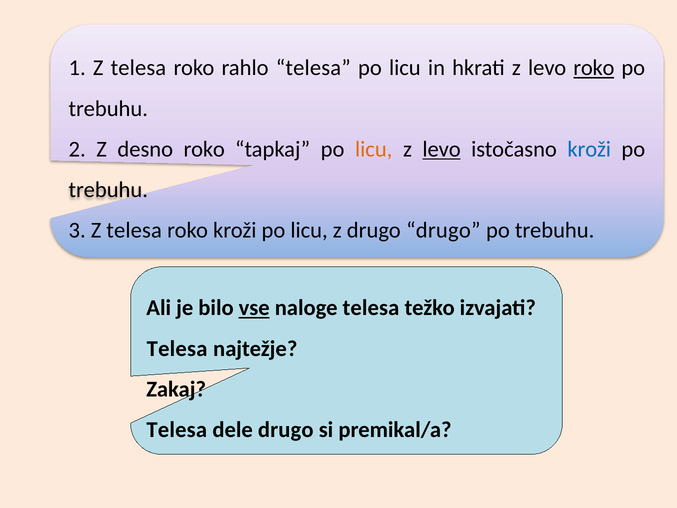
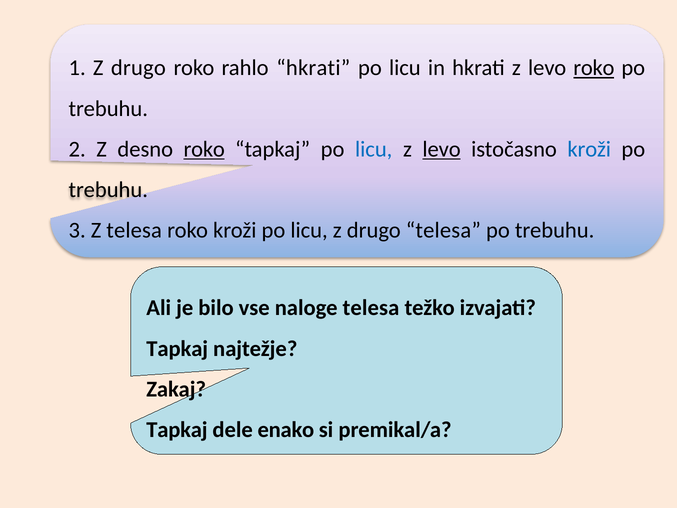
1 Z telesa: telesa -> drugo (138, 68)
rahlo telesa: telesa -> hkrati (313, 68)
roko underline: none -> present (204, 149)
licu colour: orange -> blue (374, 149)
drugo drugo: drugo -> telesa (443, 230)
vse underline: present -> none (254, 308)
Telesa: Telesa -> Tapkaj (177, 348)
Telesa: Telesa -> Tapkaj (177, 430)
dele drugo: drugo -> enako (286, 430)
